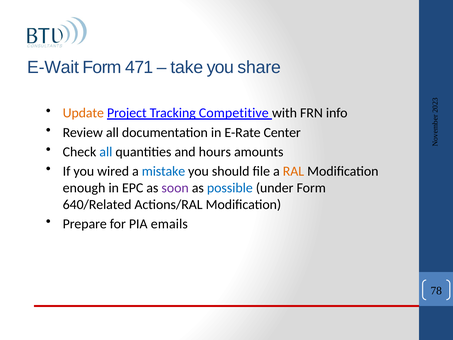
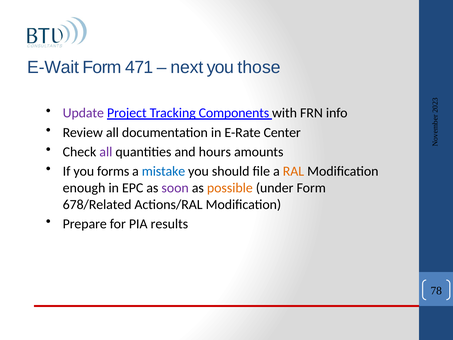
take: take -> next (187, 67)
share: share -> those (259, 67)
Update colour: orange -> purple (83, 113)
Competitive: Competitive -> Components (234, 113)
all colour: blue -> purple (106, 152)
wired: wired -> forms (113, 171)
possible colour: blue -> orange (230, 188)
640/Related: 640/Related -> 678/Related (97, 204)
emails: emails -> results (169, 224)
